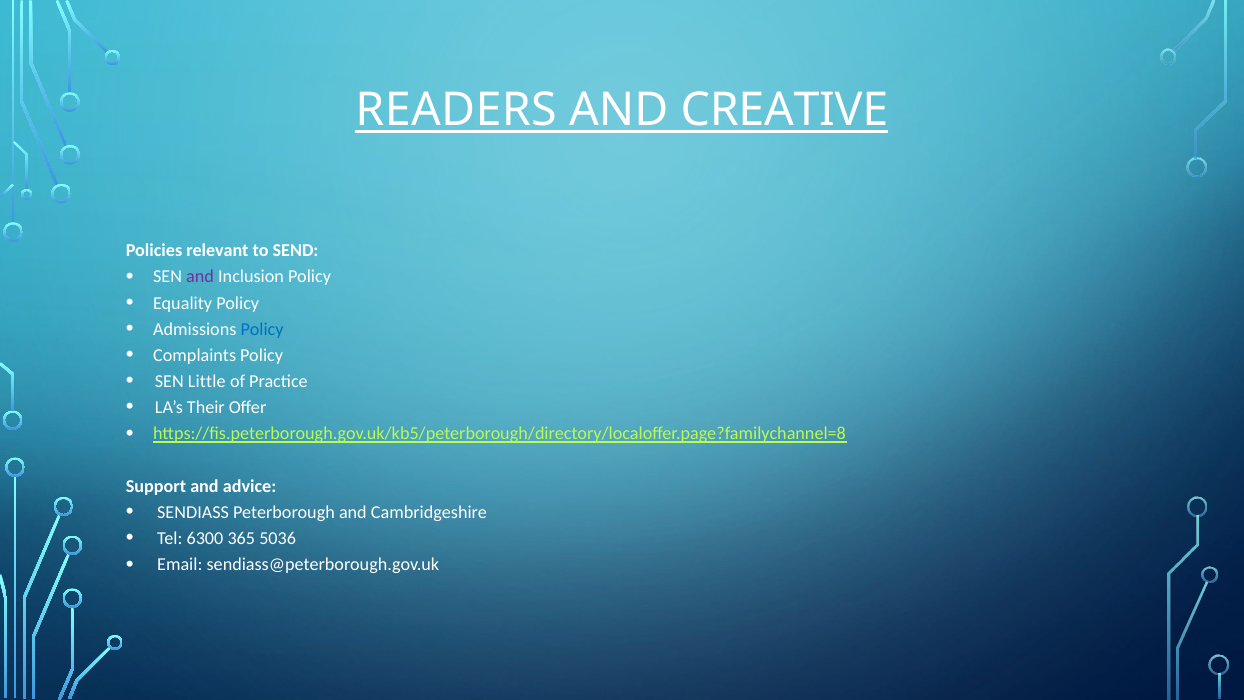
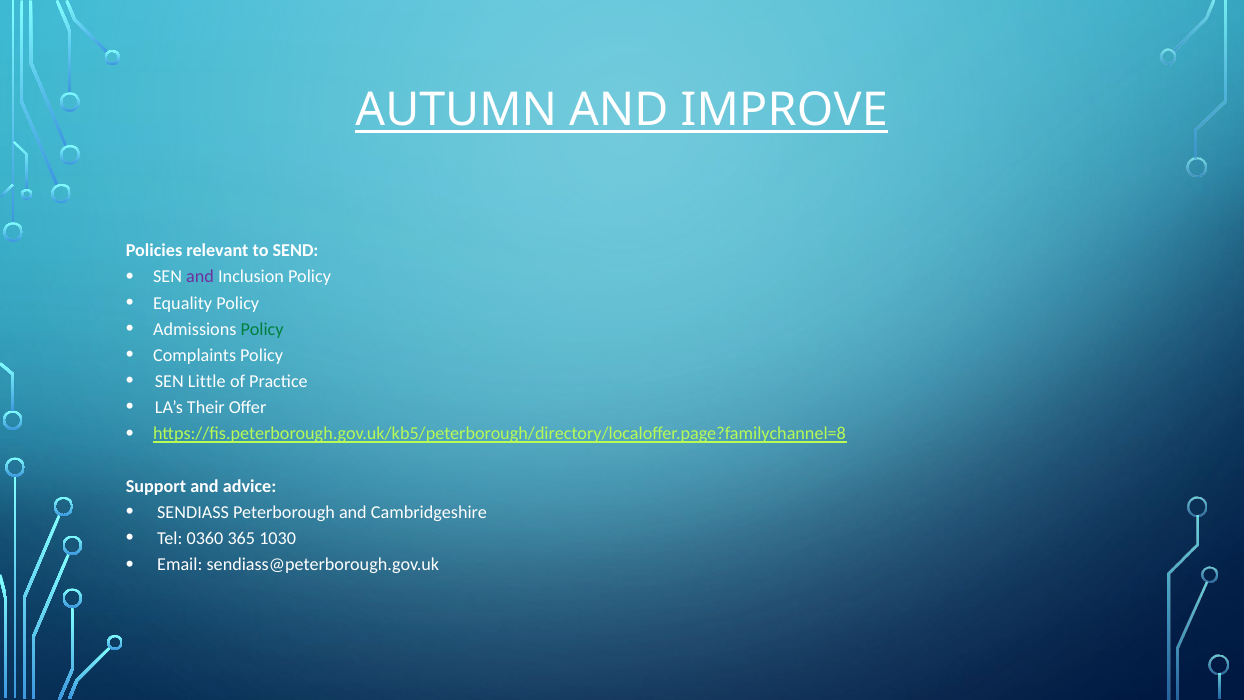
READERS: READERS -> AUTUMN (456, 110)
CREATIVE: CREATIVE -> IMPROVE (784, 110)
Policy colour: blue -> green (262, 329)
6300: 6300 -> 0360 (205, 538)
5036: 5036 -> 1030 (278, 538)
